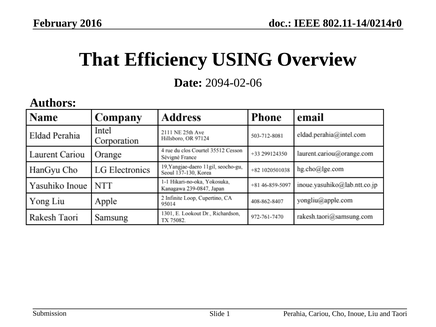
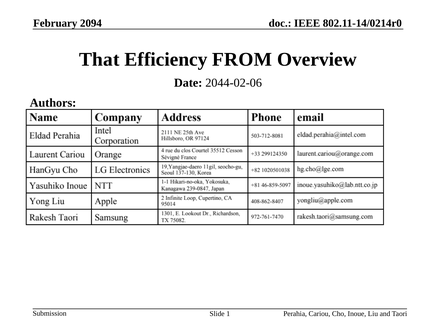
2016: 2016 -> 2094 (91, 23)
USING: USING -> FROM (242, 59)
2094-02-06: 2094-02-06 -> 2044-02-06 (234, 83)
